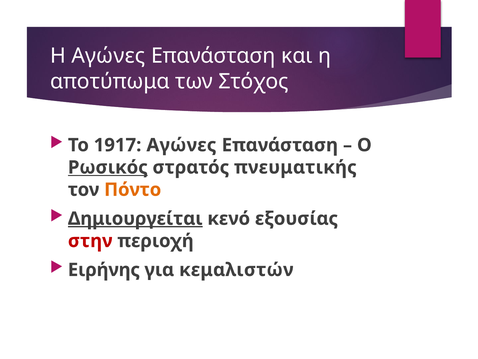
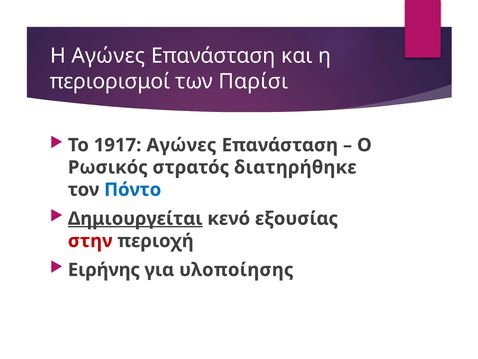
αποτύπωμα: αποτύπωμα -> περιορισμοί (110, 81)
Στόχος: Στόχος -> Παρίσι (253, 81)
Ρωσικός underline: present -> none (108, 167)
πνευματικής: πνευματικής -> διατηρήθηκε (295, 167)
Πόντο colour: orange -> blue (133, 189)
κεμαλιστών: κεμαλιστών -> υλοποίησης (236, 270)
